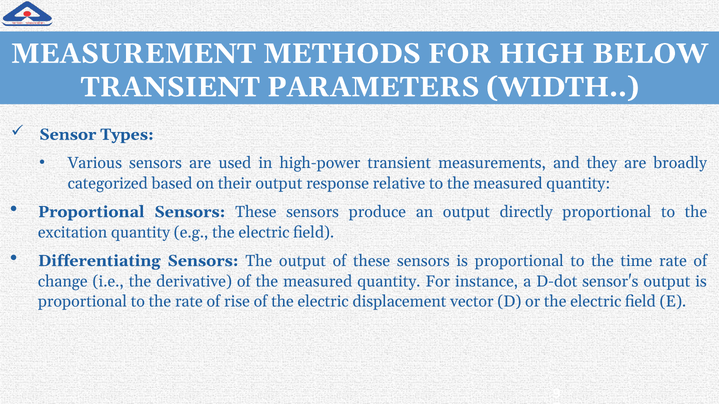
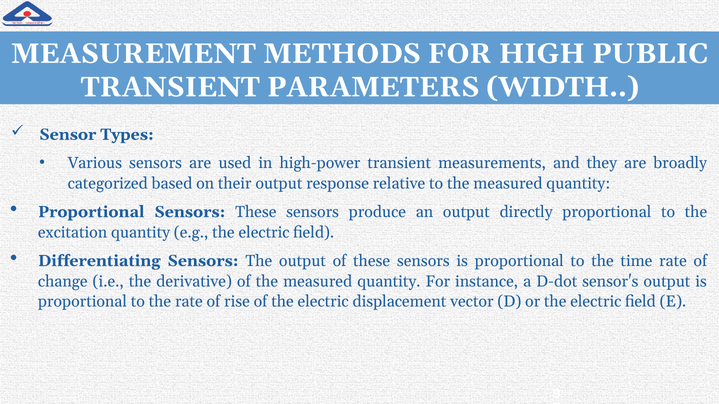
BELOW: BELOW -> PUBLIC (650, 54)
